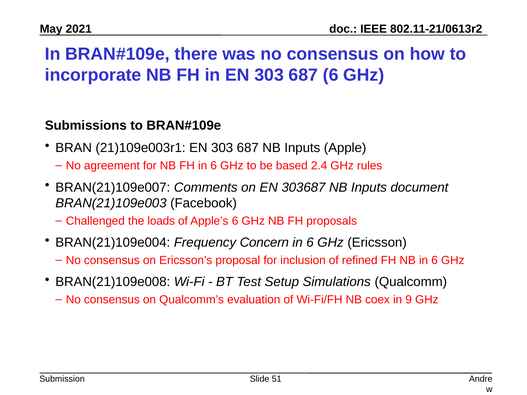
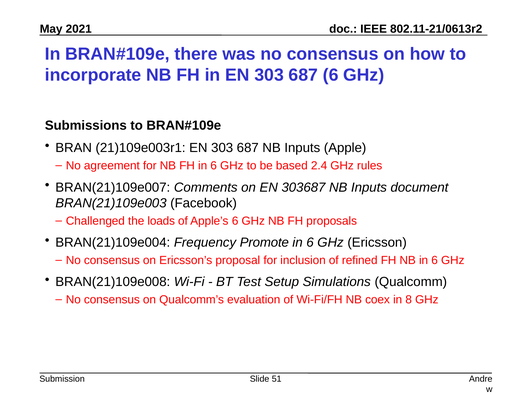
Concern: Concern -> Promote (264, 243)
9: 9 -> 8 (409, 300)
